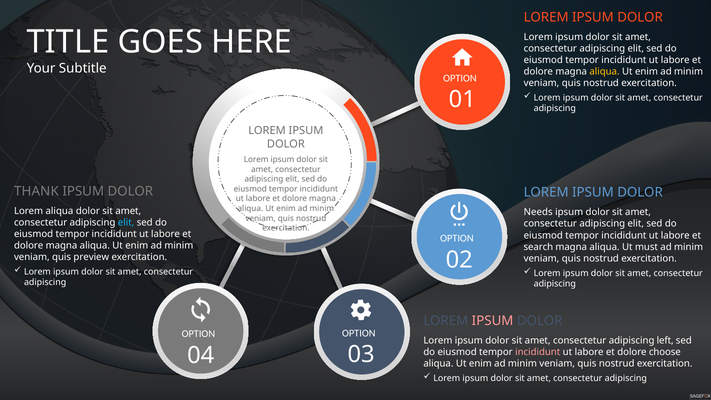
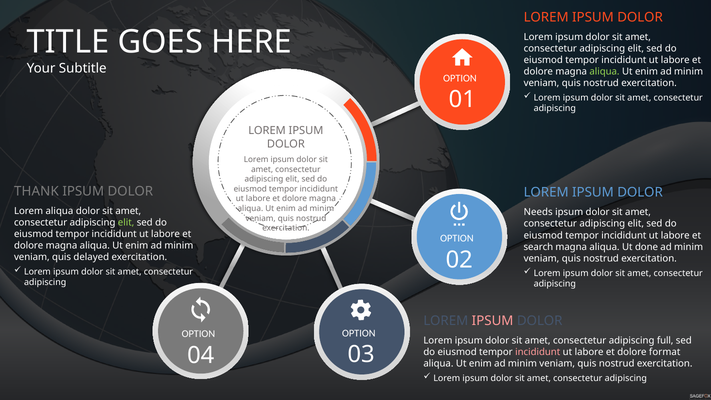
aliqua colour: yellow -> light green (604, 72)
elit colour: light blue -> light green (126, 223)
must: must -> done (646, 247)
preview: preview -> delayed (91, 257)
left: left -> full (665, 341)
choose: choose -> format (665, 352)
